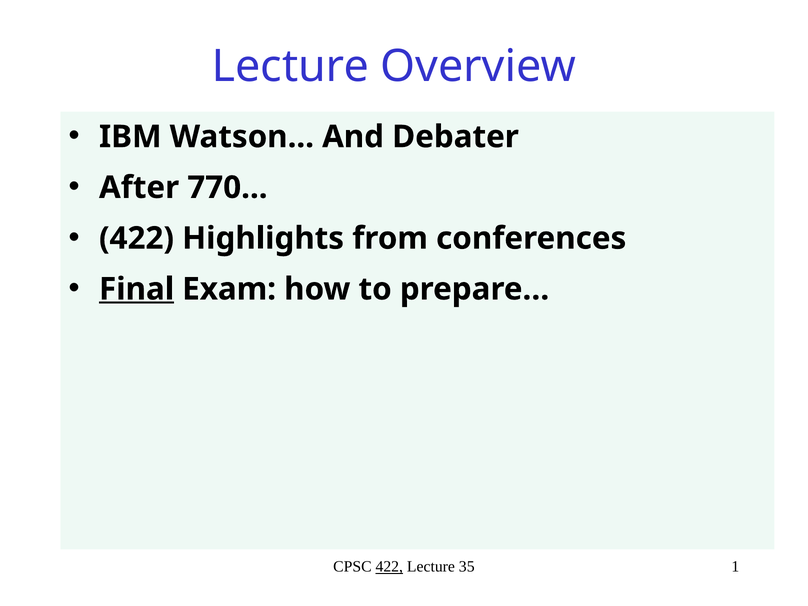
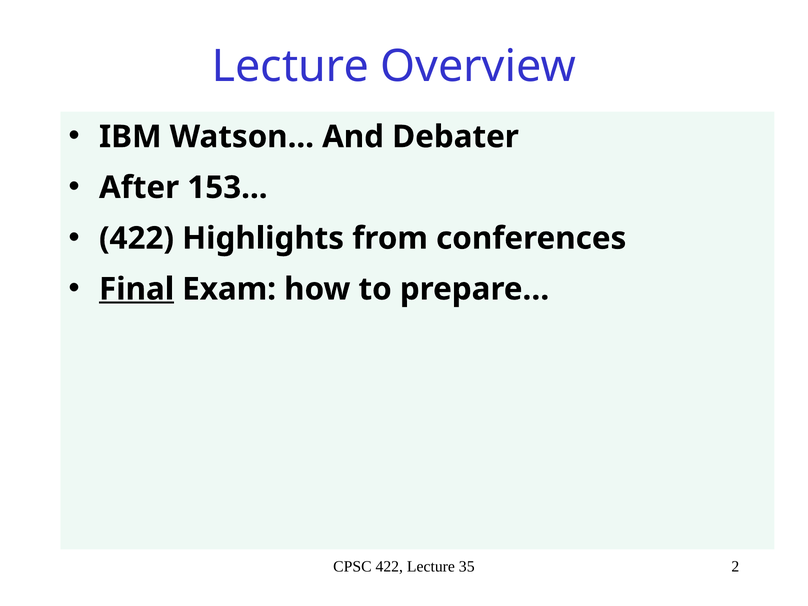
770: 770 -> 153 (227, 188)
422 underline: present -> none (389, 567)
1: 1 -> 2 (735, 567)
